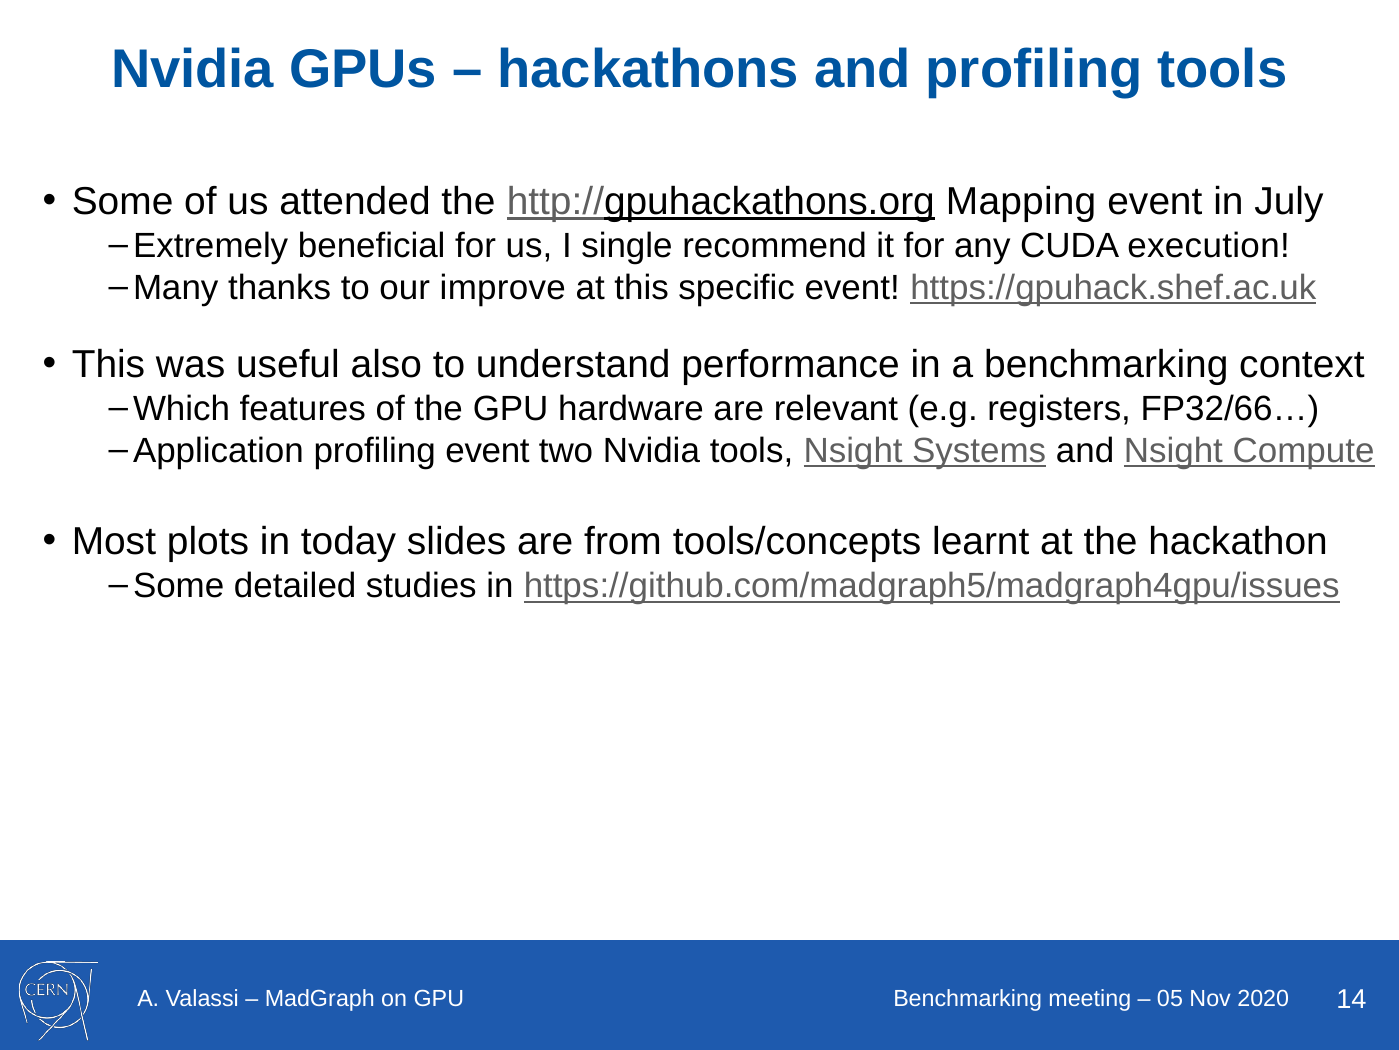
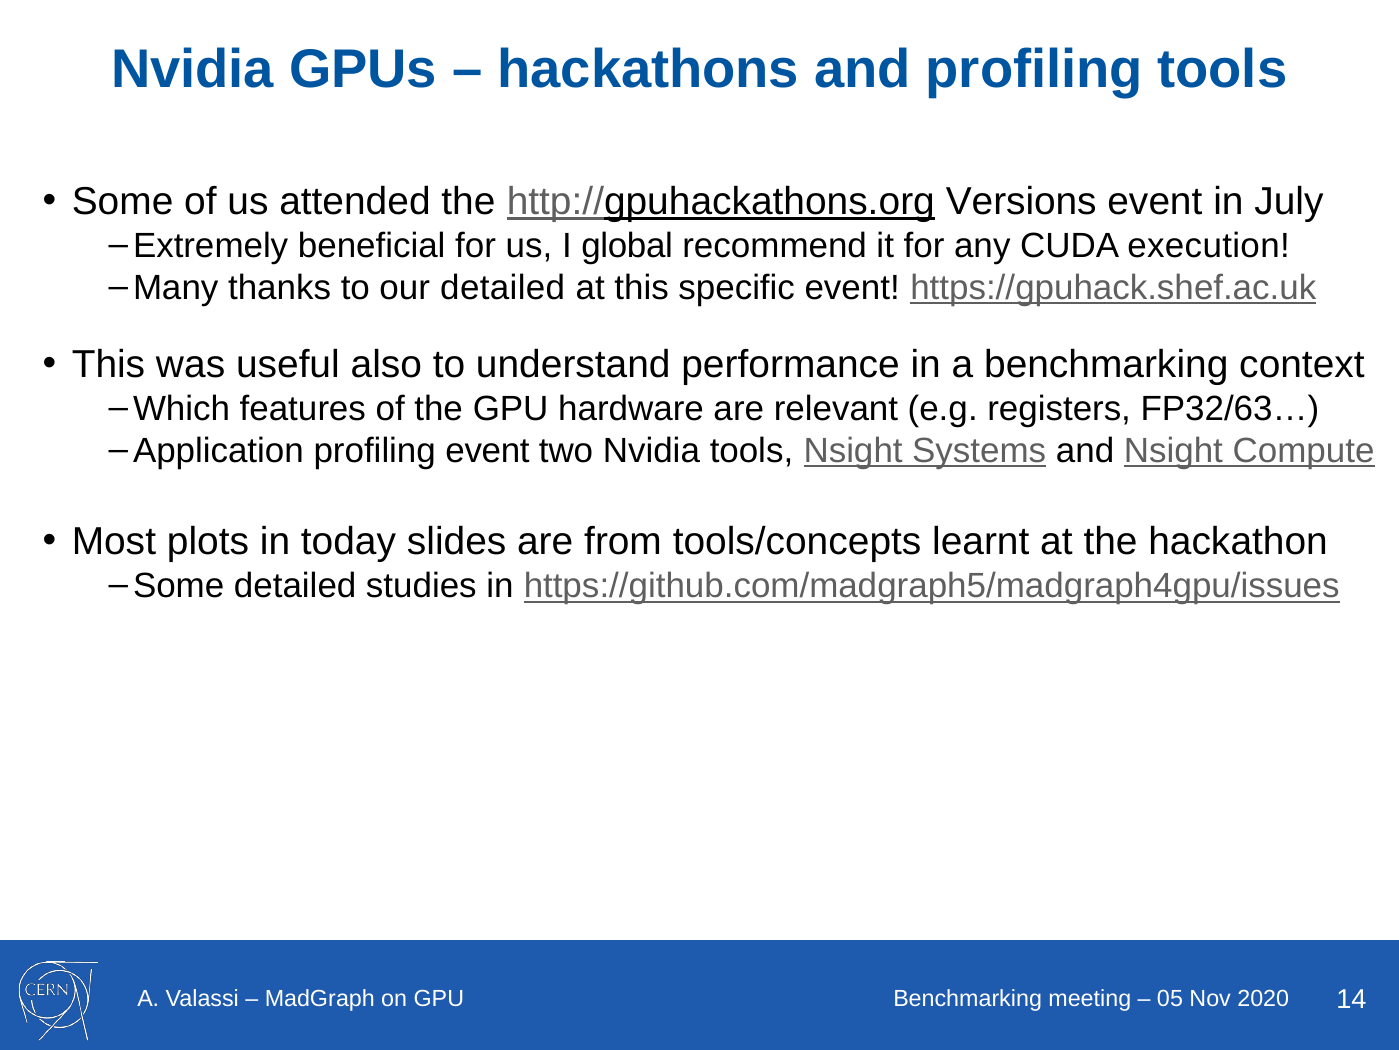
Mapping: Mapping -> Versions (1021, 201)
single: single -> global (627, 245)
our improve: improve -> detailed (503, 287)
FP32/66…: FP32/66… -> FP32/63… (1230, 409)
